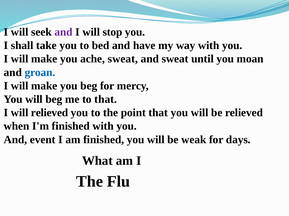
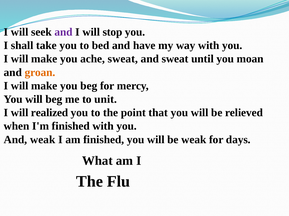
groan colour: blue -> orange (40, 73)
to that: that -> unit (106, 100)
will relieved: relieved -> realized (50, 113)
And event: event -> weak (43, 140)
